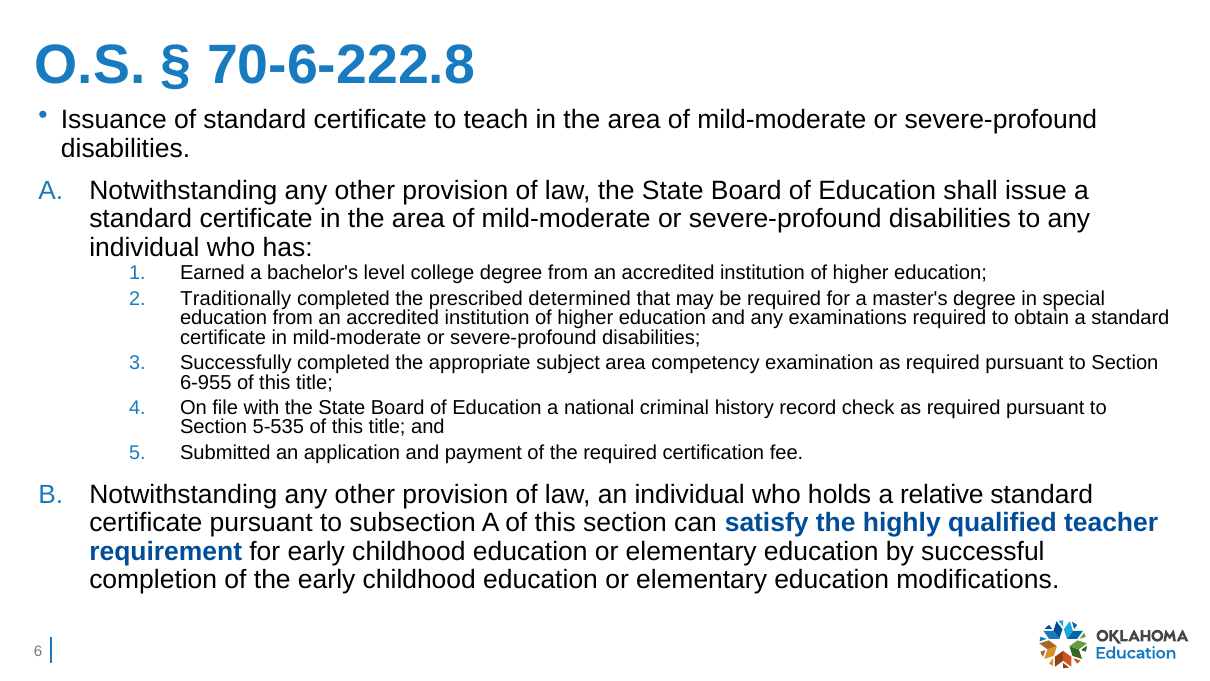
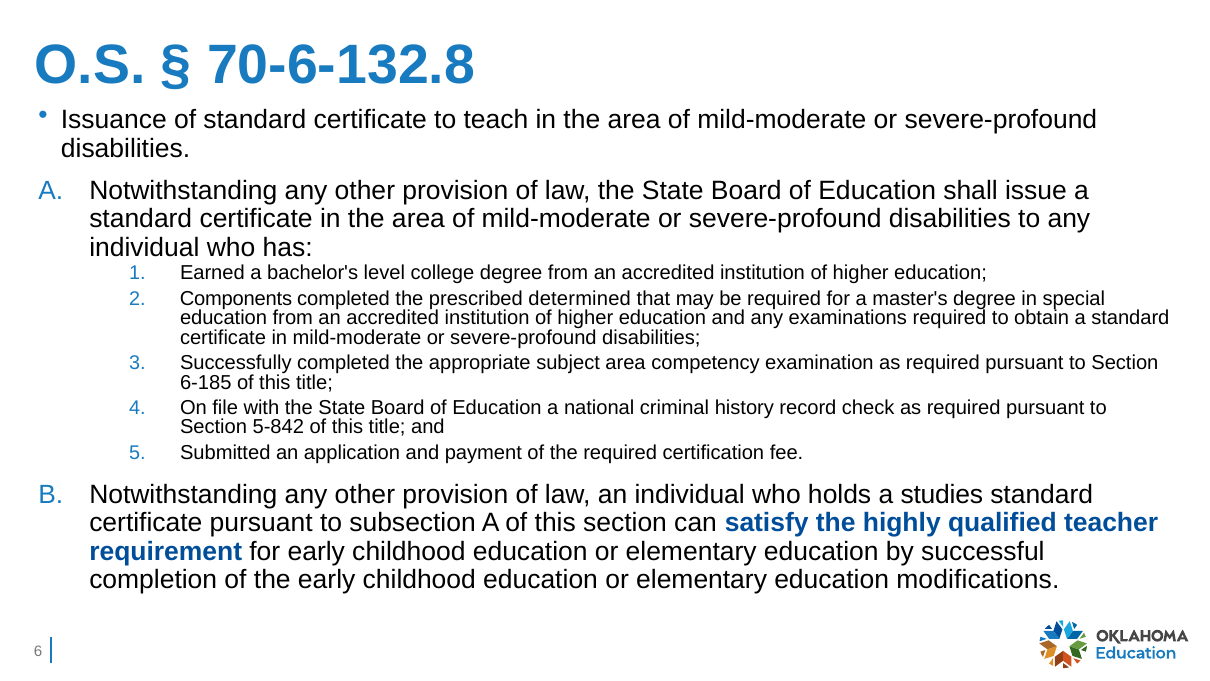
70-6-222.8: 70-6-222.8 -> 70-6-132.8 (341, 65)
Traditionally: Traditionally -> Components (236, 298)
6-955: 6-955 -> 6-185 (206, 382)
5-535: 5-535 -> 5-842 (278, 427)
relative: relative -> studies (942, 494)
